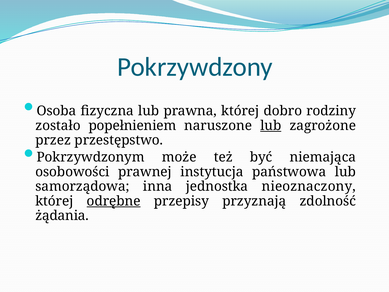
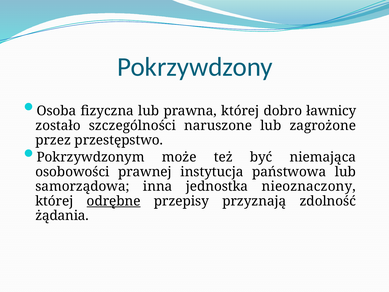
rodziny: rodziny -> ławnicy (331, 111)
popełnieniem: popełnieniem -> szczególności (132, 125)
lub underline: present -> none (271, 125)
